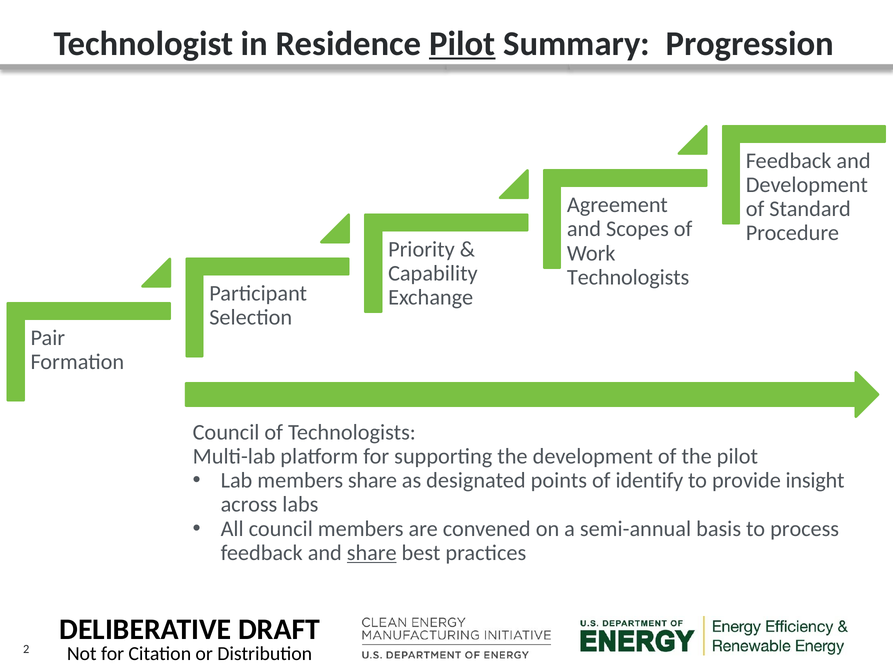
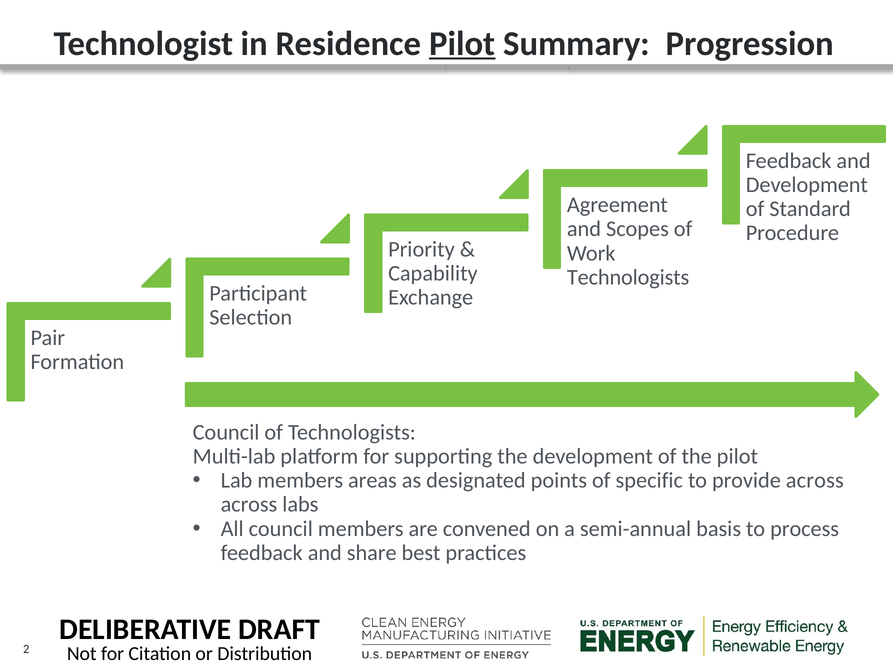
members share: share -> areas (372, 480)
identify: identify -> specific (649, 480)
provide insight: insight -> across (815, 480)
share underline: present -> none (372, 553)
